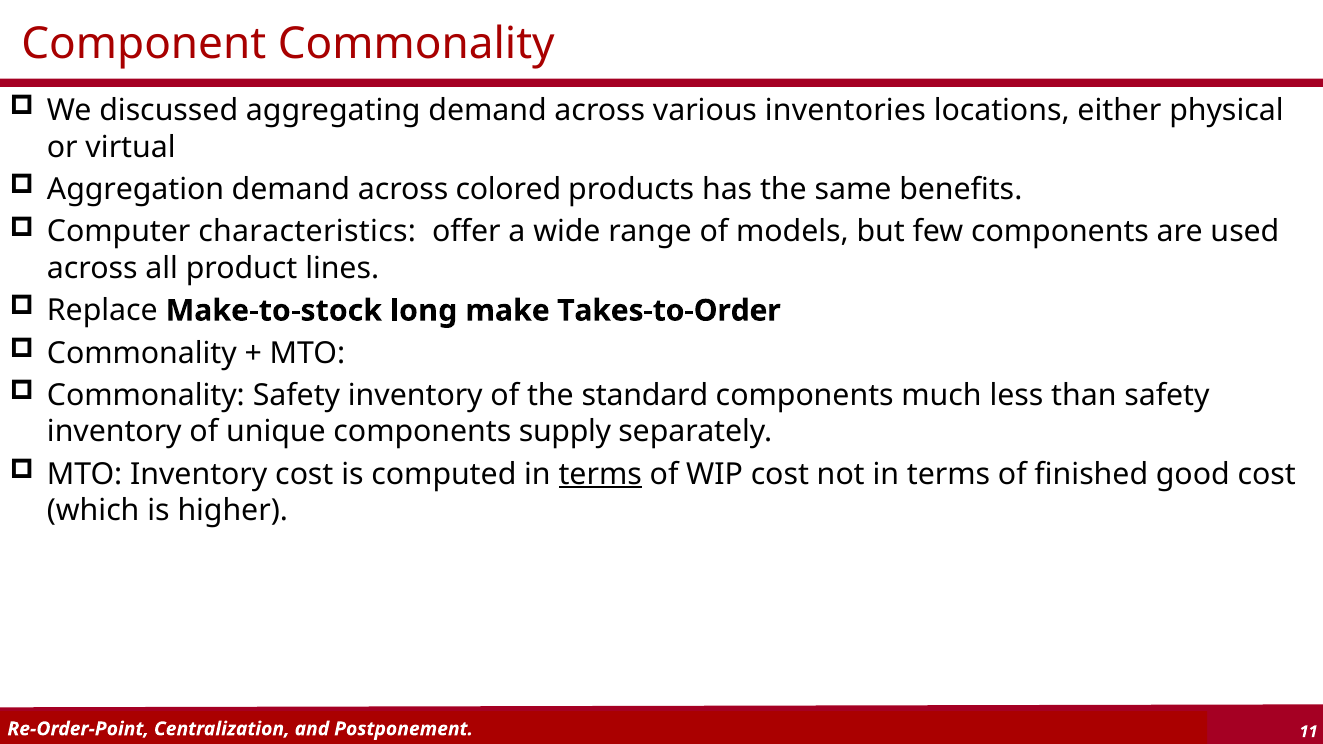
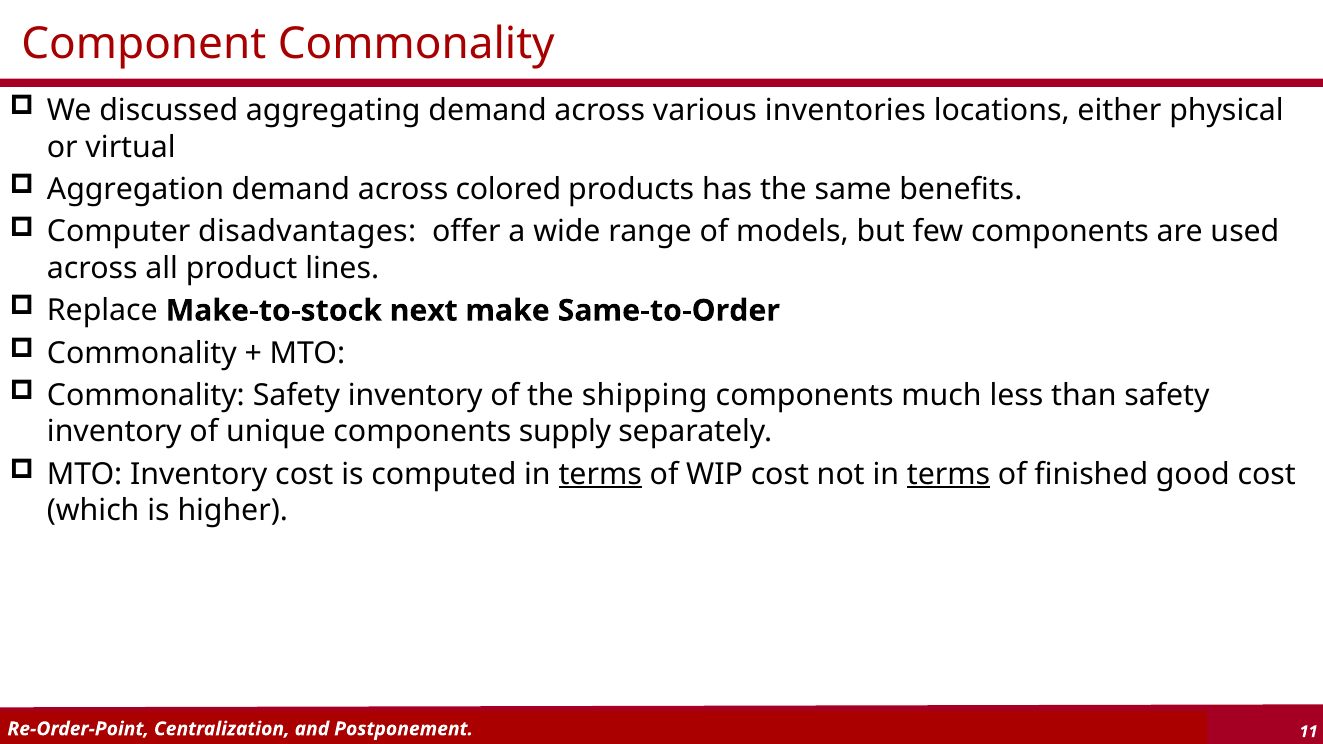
characteristics: characteristics -> disadvantages (307, 232)
long: long -> next (424, 311)
Takes-to-Order: Takes-to-Order -> Same-to-Order (669, 311)
standard: standard -> shipping (645, 396)
terms underline: none -> present (949, 474)
